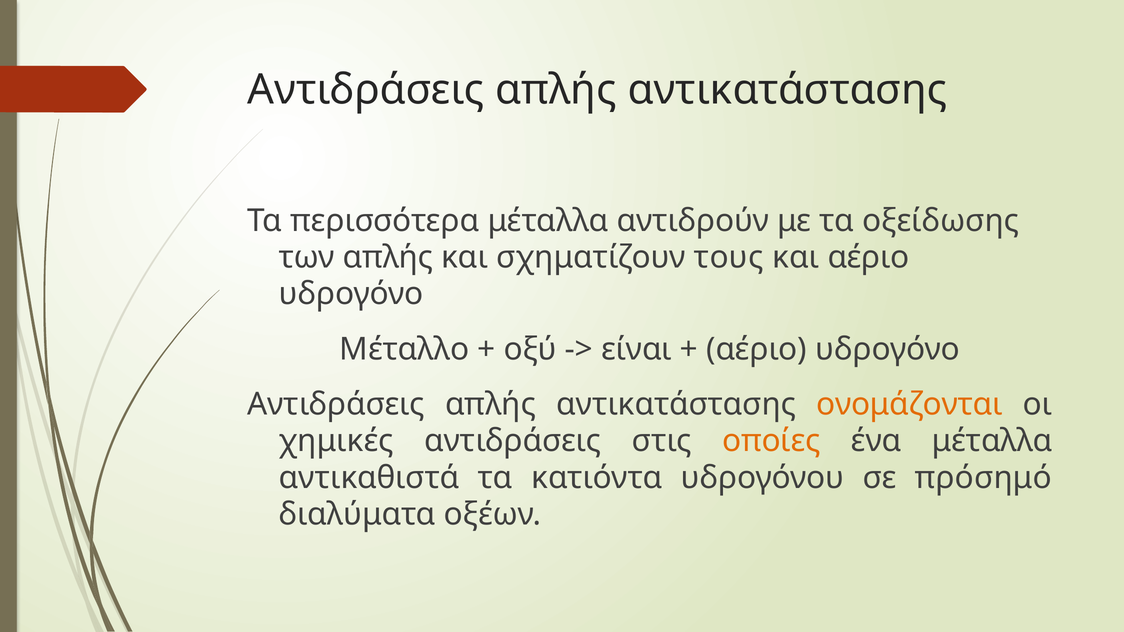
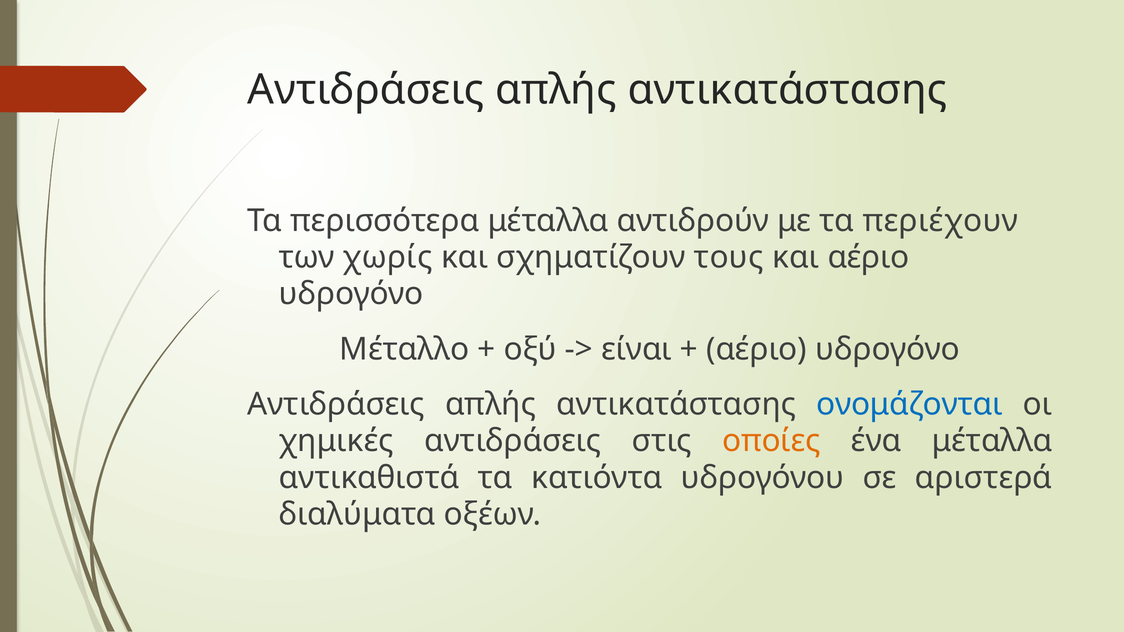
οξείδωσης: οξείδωσης -> περιέχουν (940, 221)
των απλής: απλής -> χωρίς (388, 257)
ονομάζονται colour: orange -> blue (910, 405)
πρόσημό: πρόσημό -> αριστερά (984, 478)
